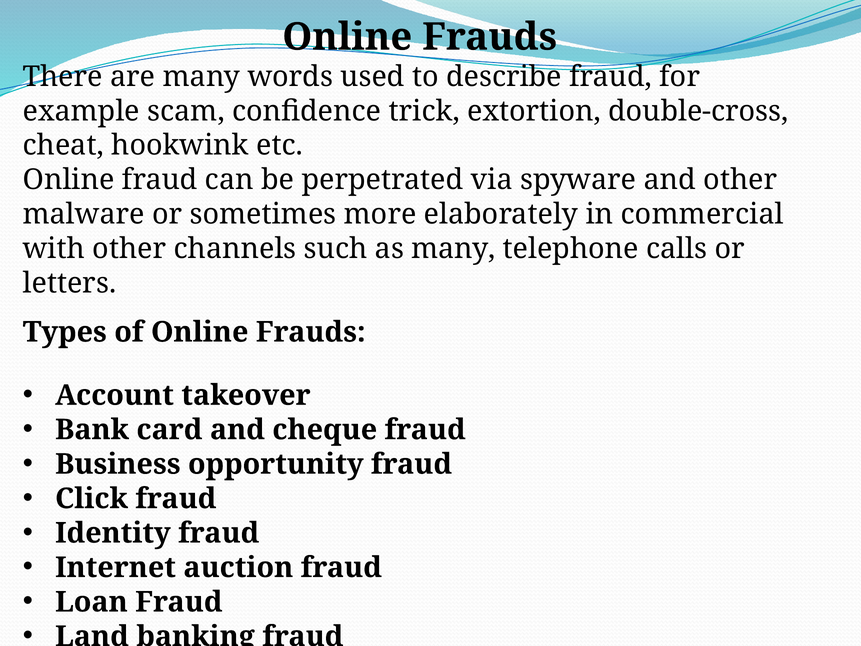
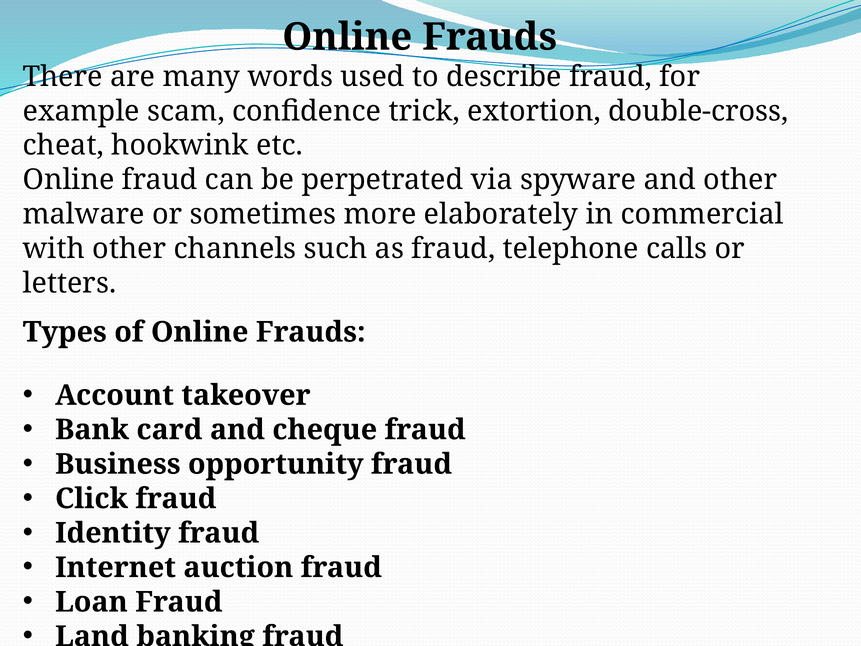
as many: many -> fraud (453, 249)
